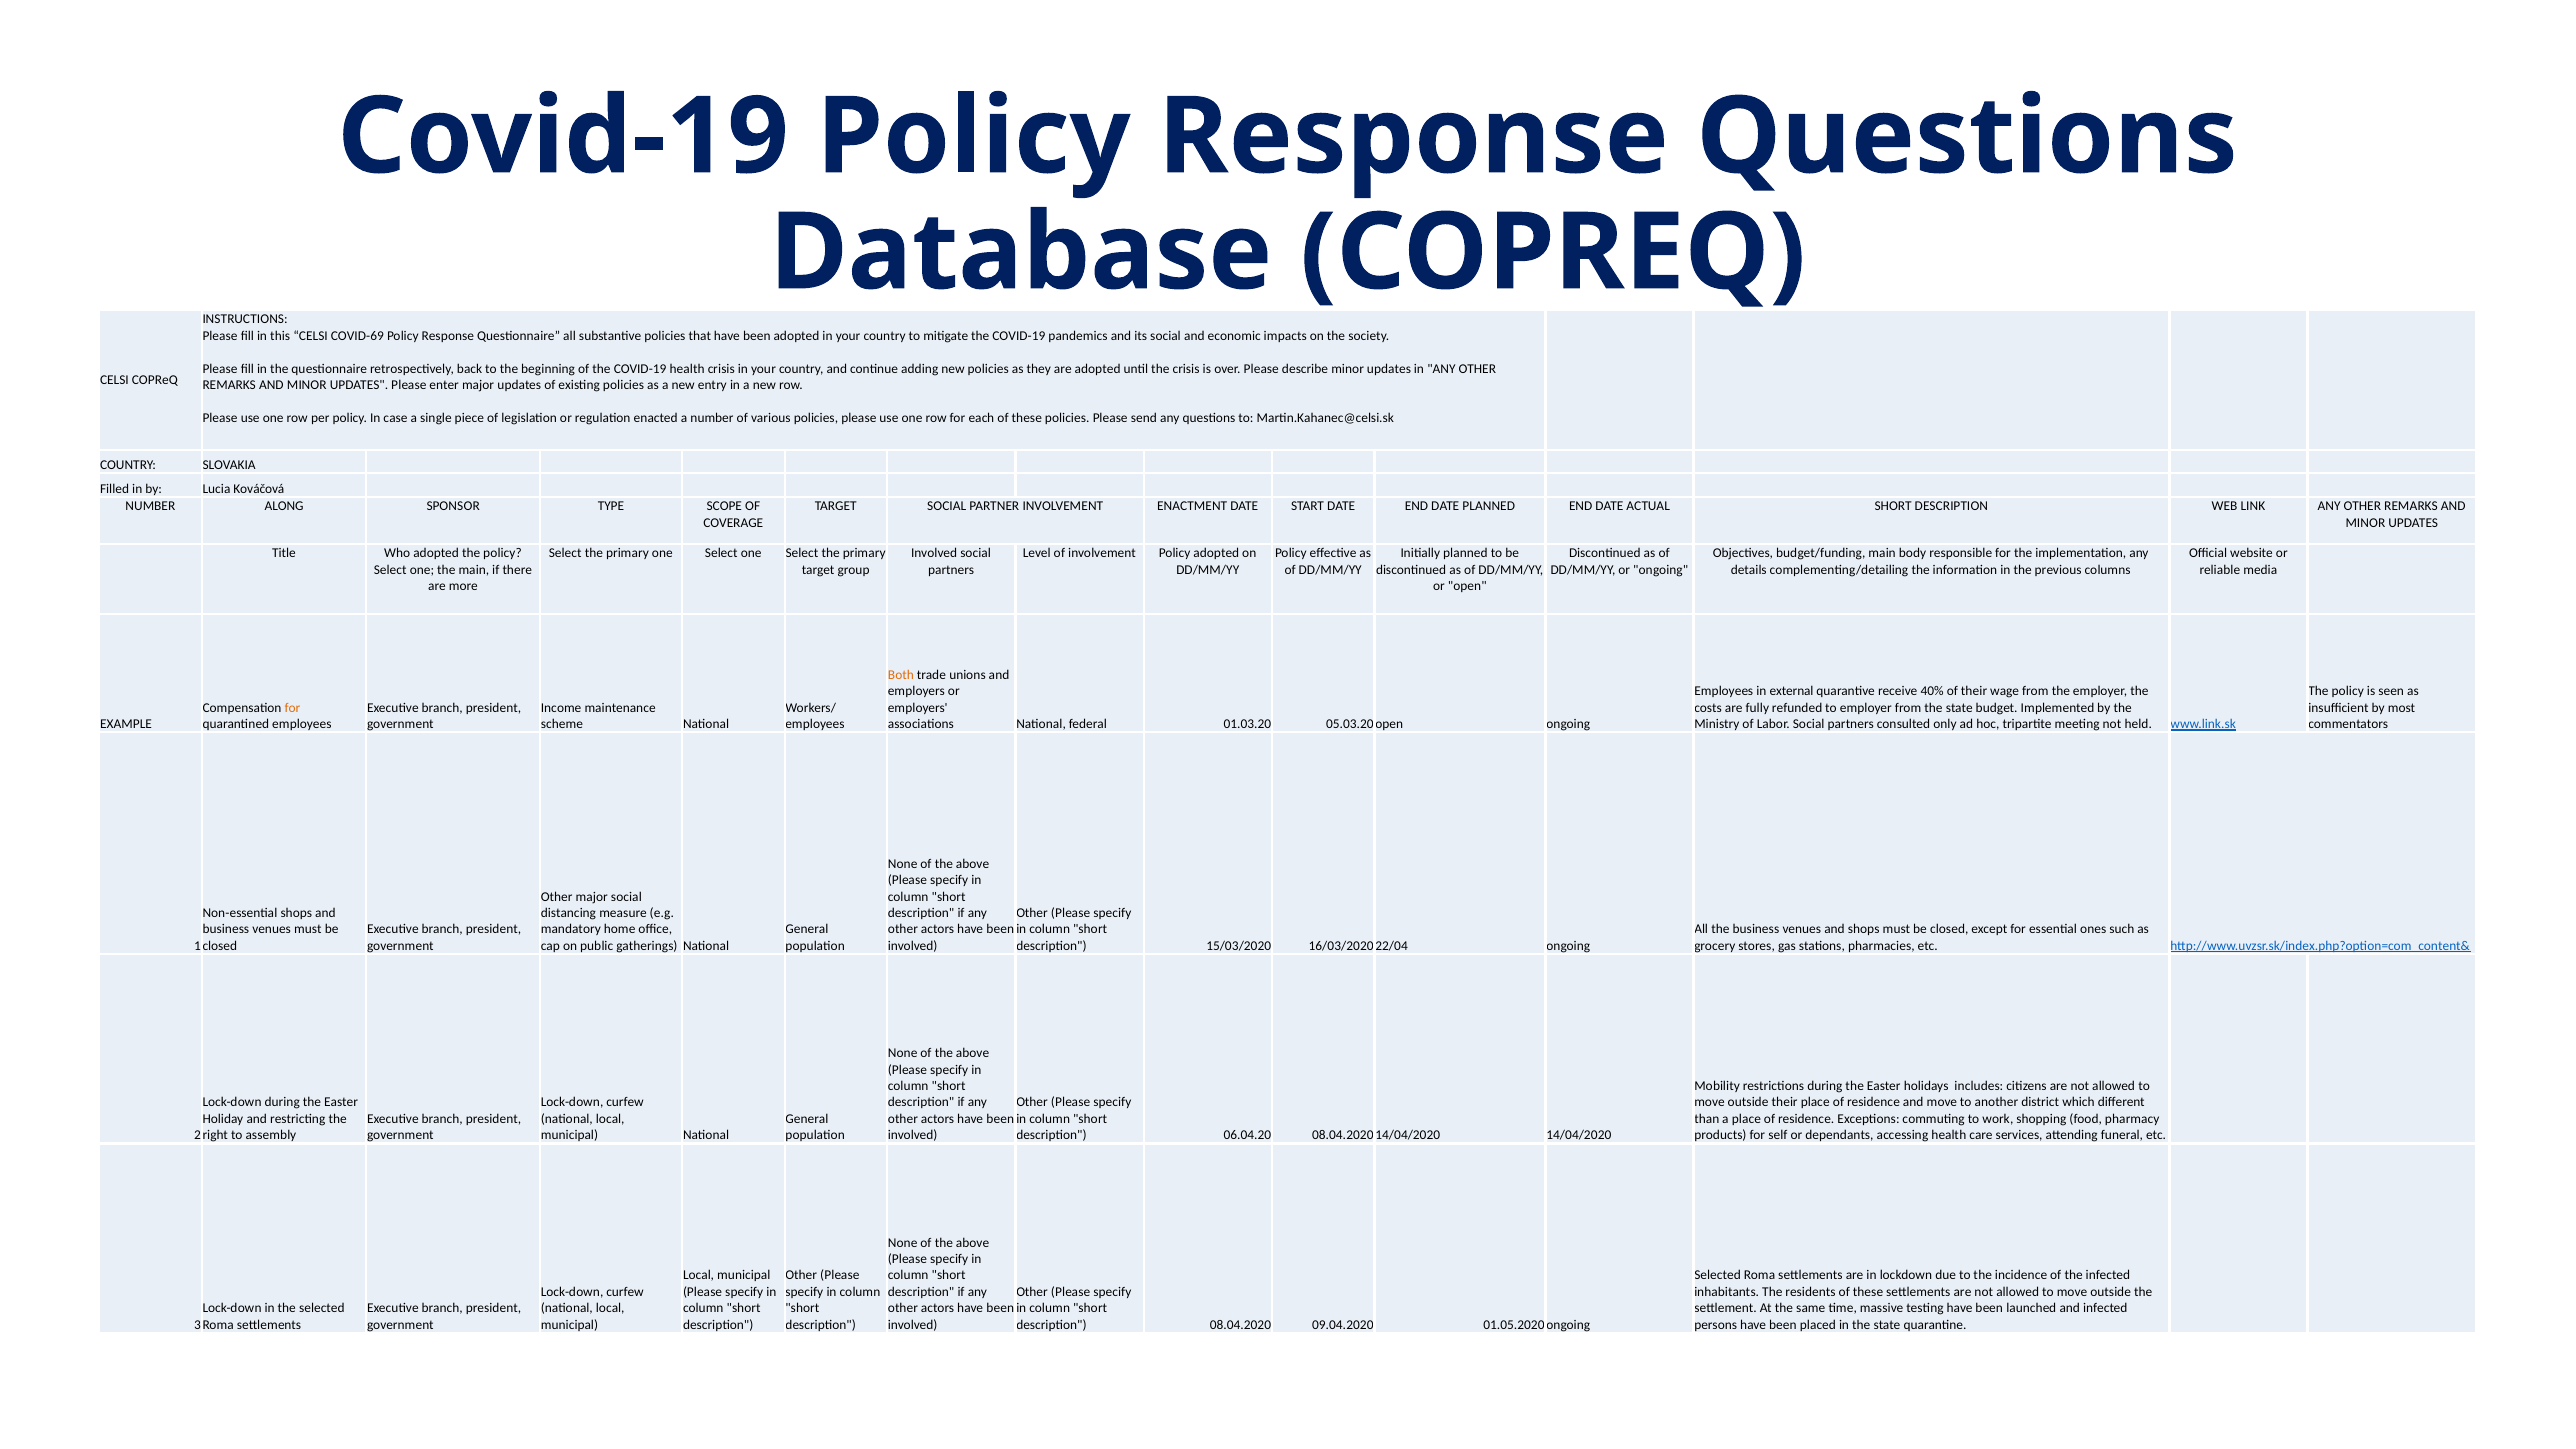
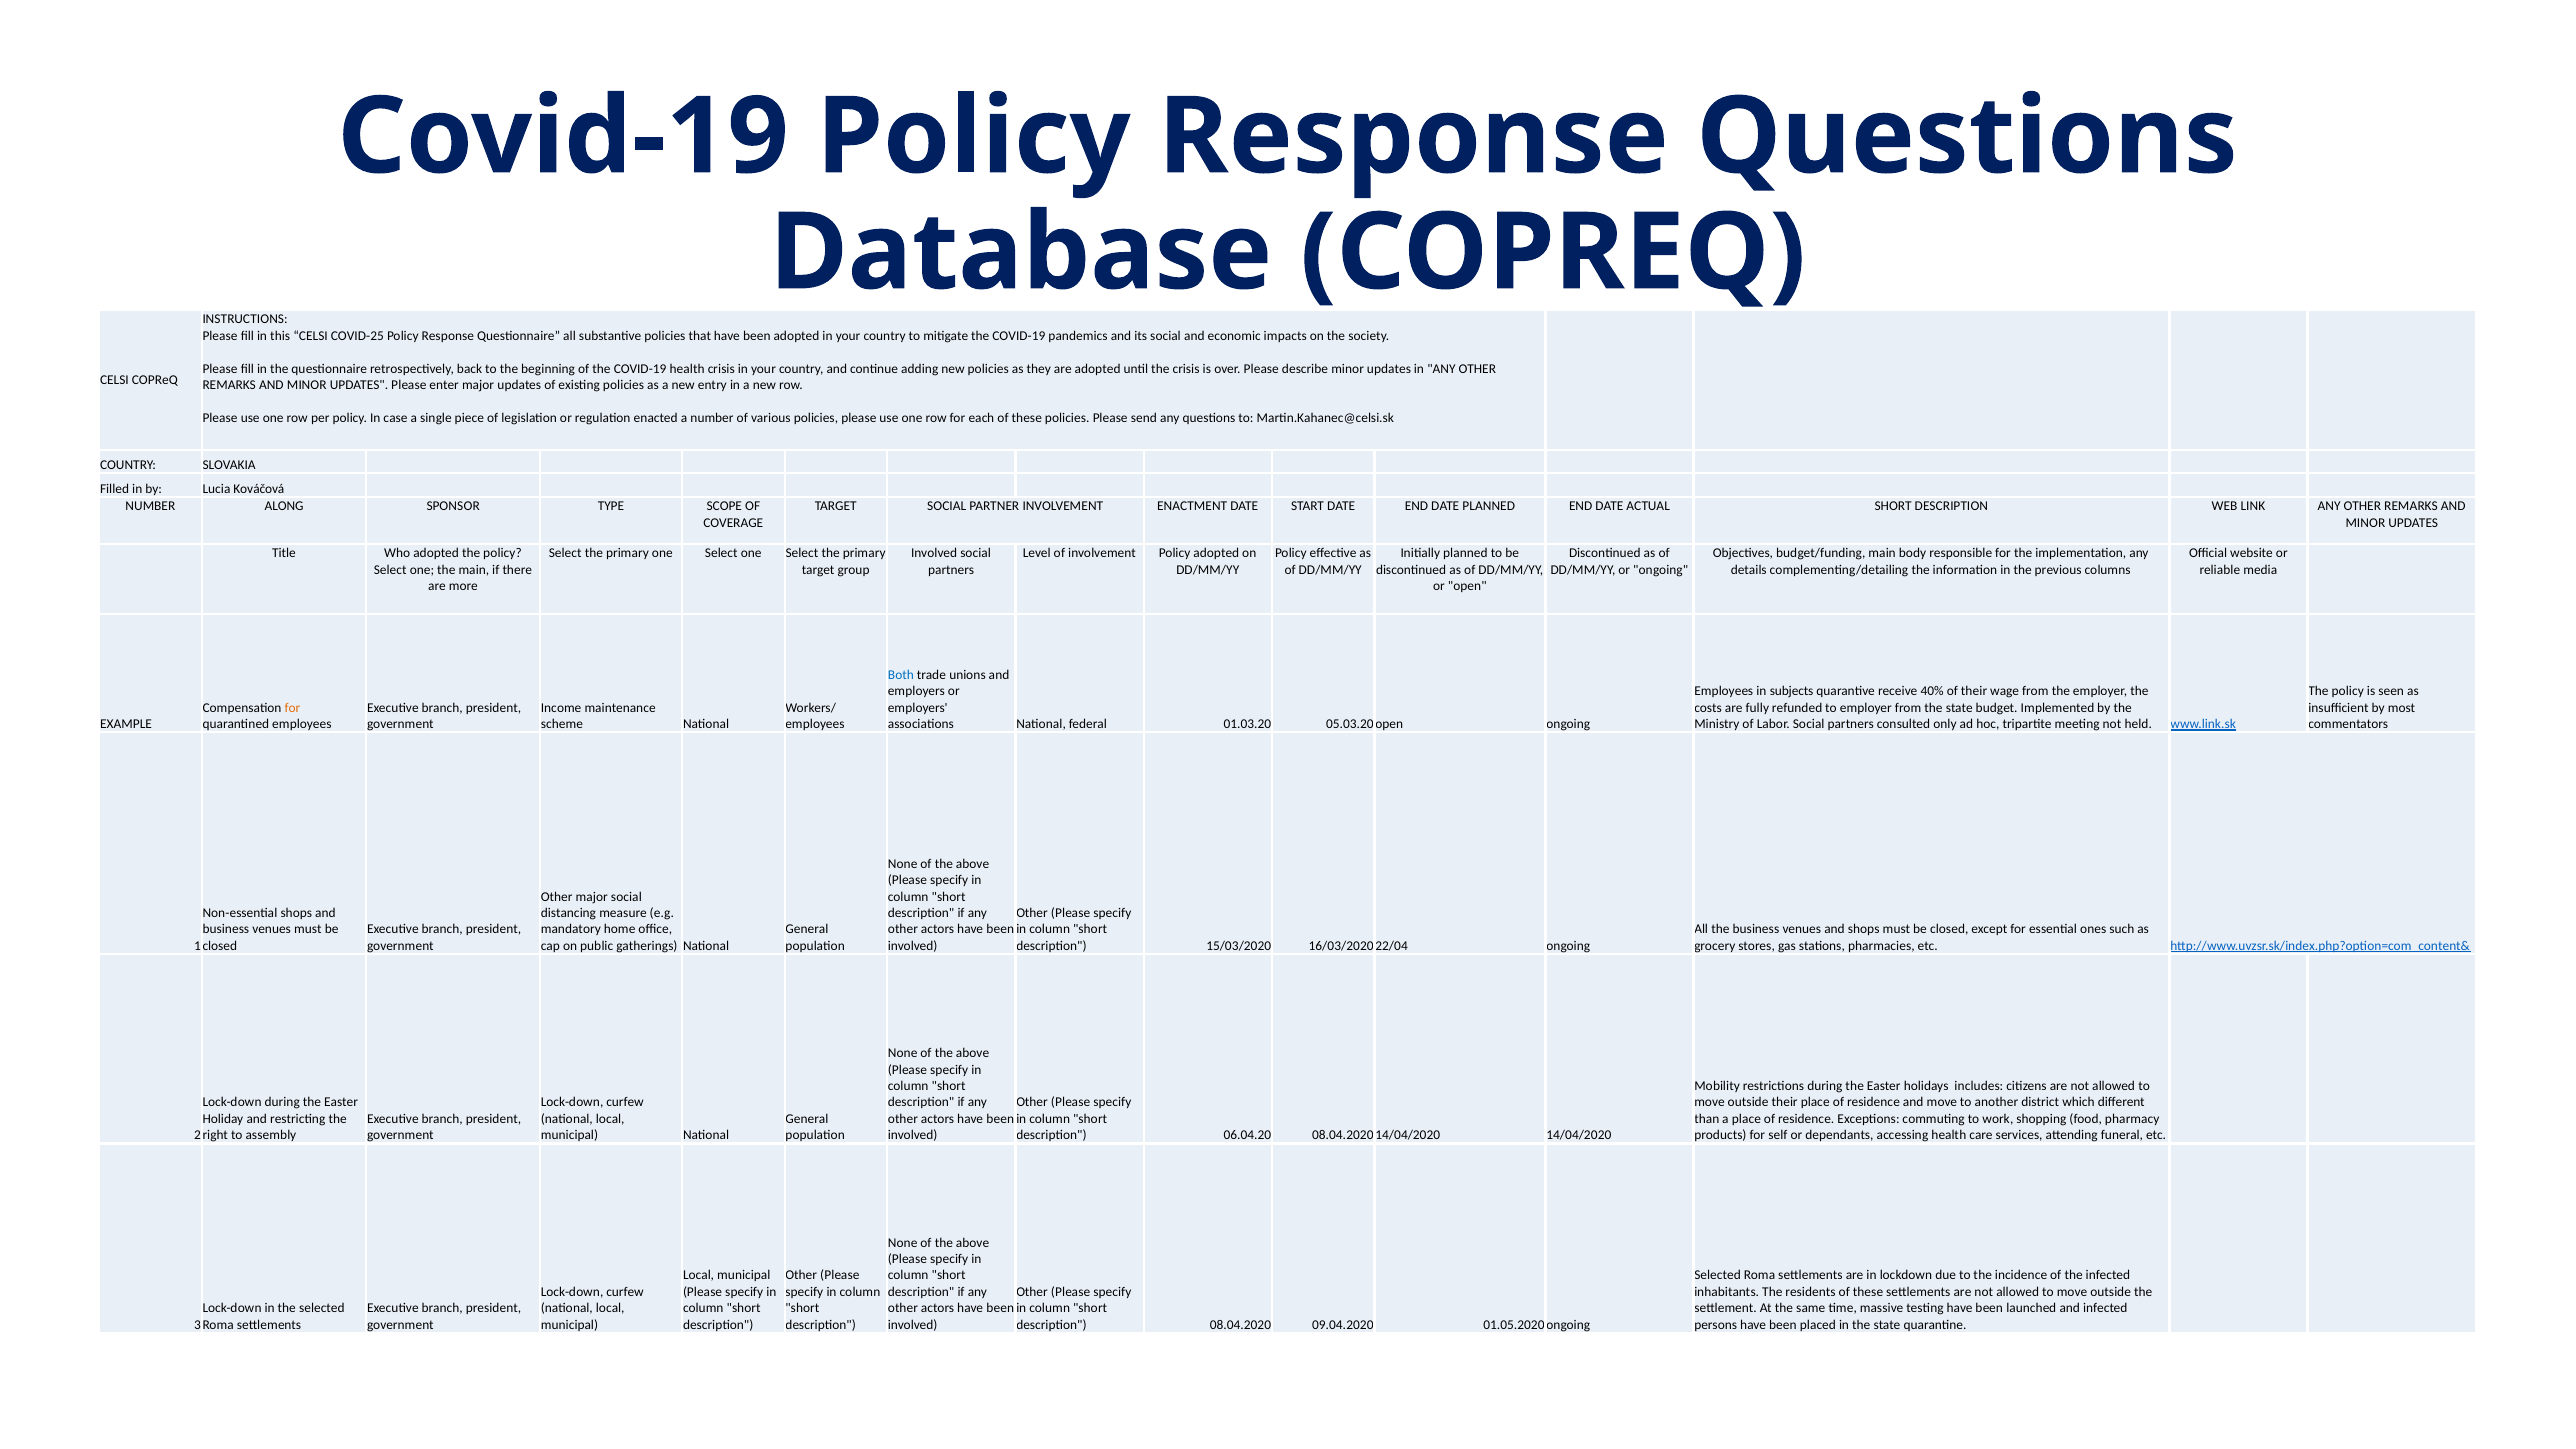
COVID-69: COVID-69 -> COVID-25 (357, 336)
Both colour: orange -> blue (901, 675)
external: external -> subjects (1792, 691)
